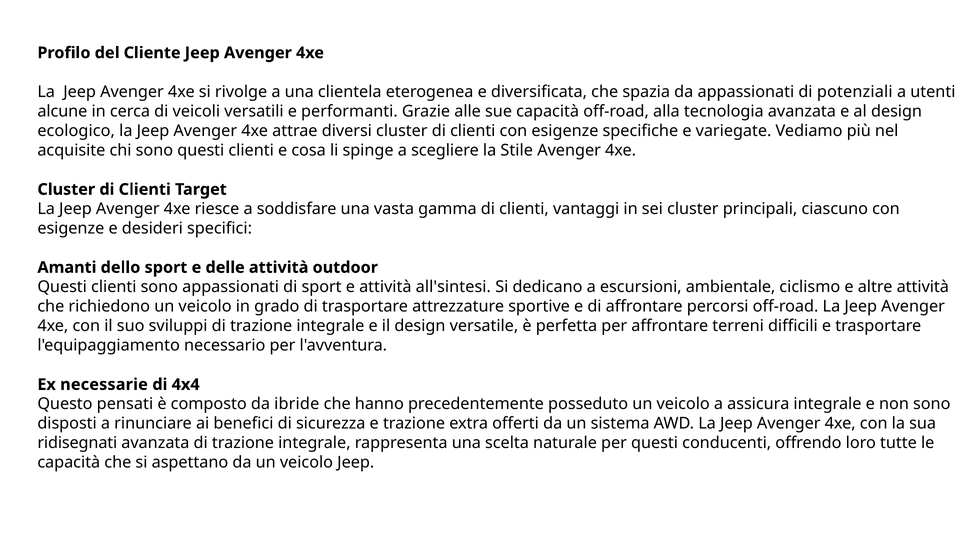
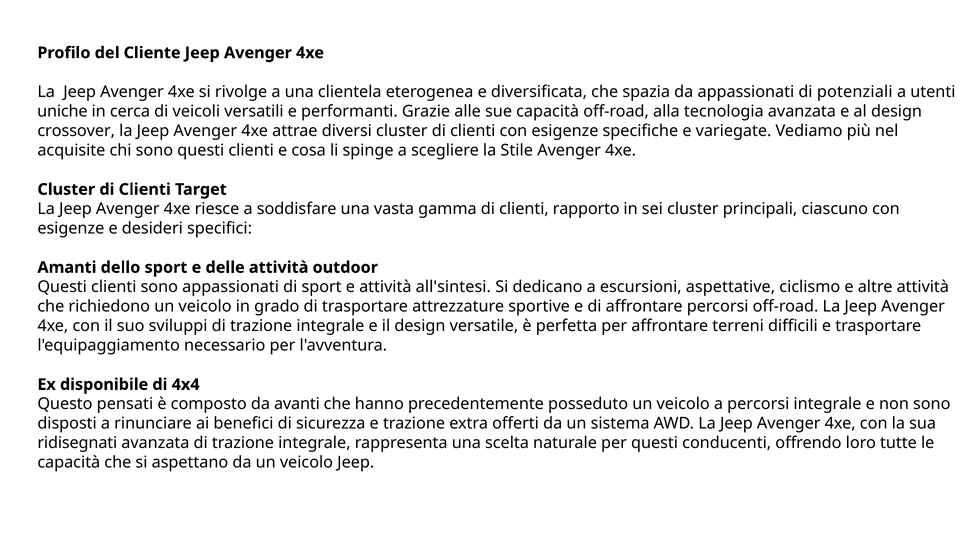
alcune: alcune -> uniche (62, 111)
ecologico: ecologico -> crossover (76, 131)
vantaggi: vantaggi -> rapporto (586, 209)
ambientale: ambientale -> aspettative (730, 287)
necessarie: necessarie -> disponibile (104, 385)
ibride: ibride -> avanti (297, 404)
a assicura: assicura -> percorsi (758, 404)
